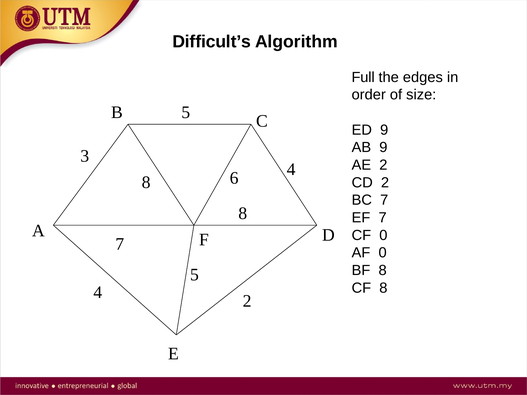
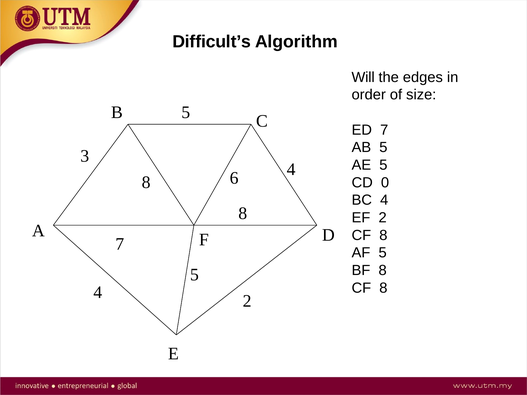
Full: Full -> Will (363, 77)
ED 9: 9 -> 7 (384, 130)
AB 9: 9 -> 5 (383, 148)
AE 2: 2 -> 5 (383, 165)
CD 2: 2 -> 0 (385, 183)
BC 7: 7 -> 4 (384, 200)
EF 7: 7 -> 2 (383, 218)
0: 0 -> 8 (383, 235)
AF 0: 0 -> 5 (383, 253)
